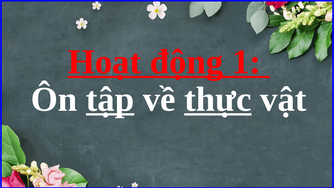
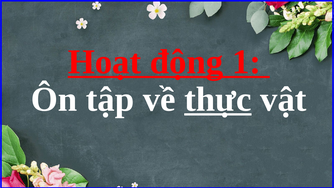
tập underline: present -> none (110, 99)
